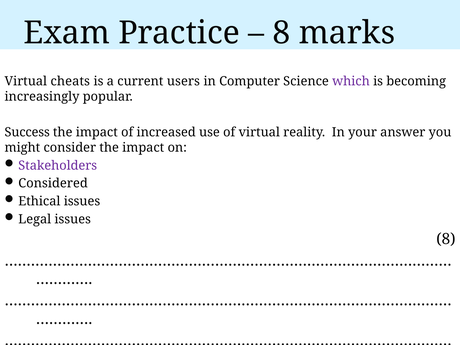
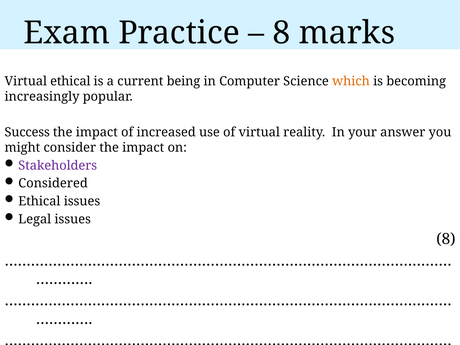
Virtual cheats: cheats -> ethical (70, 81)
users: users -> being (184, 81)
which colour: purple -> orange (351, 81)
